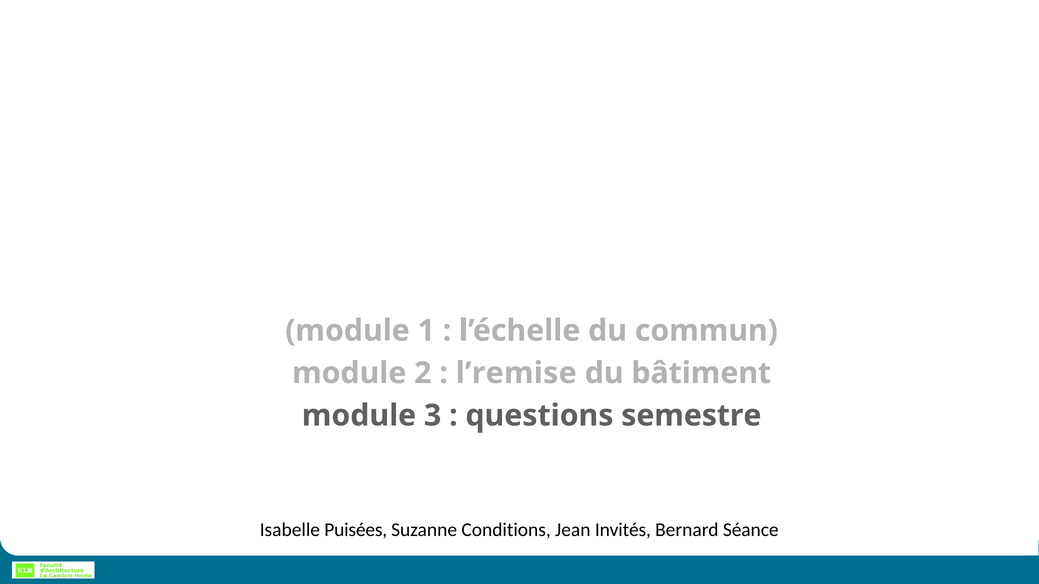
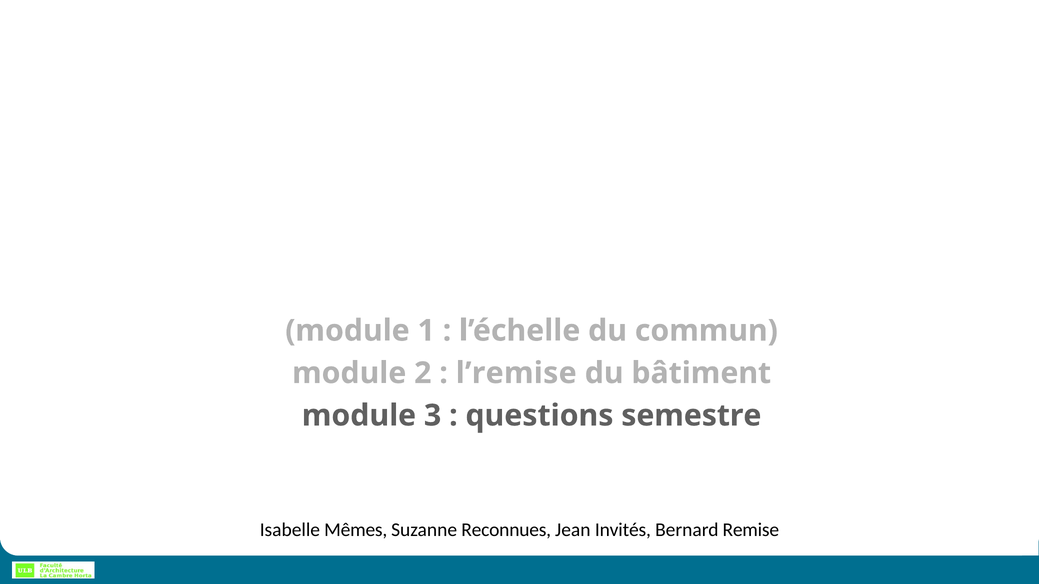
Puisées: Puisées -> Mêmes (356, 530)
Conditions: Conditions -> Reconnues (506, 530)
Séance: Séance -> Remise (751, 530)
